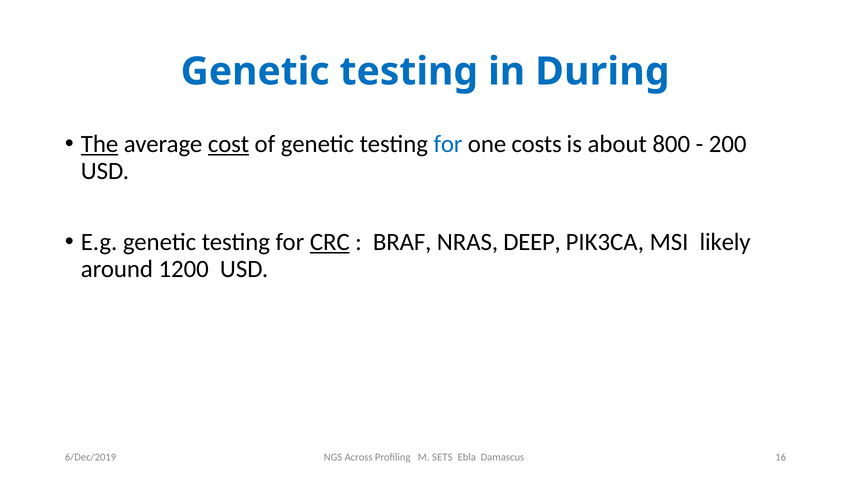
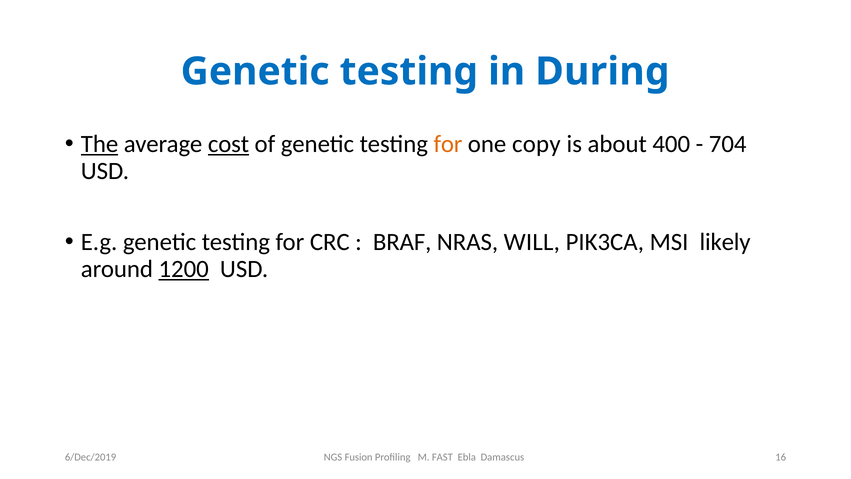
for colour: blue -> orange (448, 144)
costs: costs -> copy (536, 144)
800: 800 -> 400 (671, 144)
200: 200 -> 704 (728, 144)
CRC underline: present -> none (330, 242)
DEEP: DEEP -> WILL (532, 242)
1200 underline: none -> present (184, 269)
Across: Across -> Fusion (359, 457)
SETS: SETS -> FAST (442, 457)
